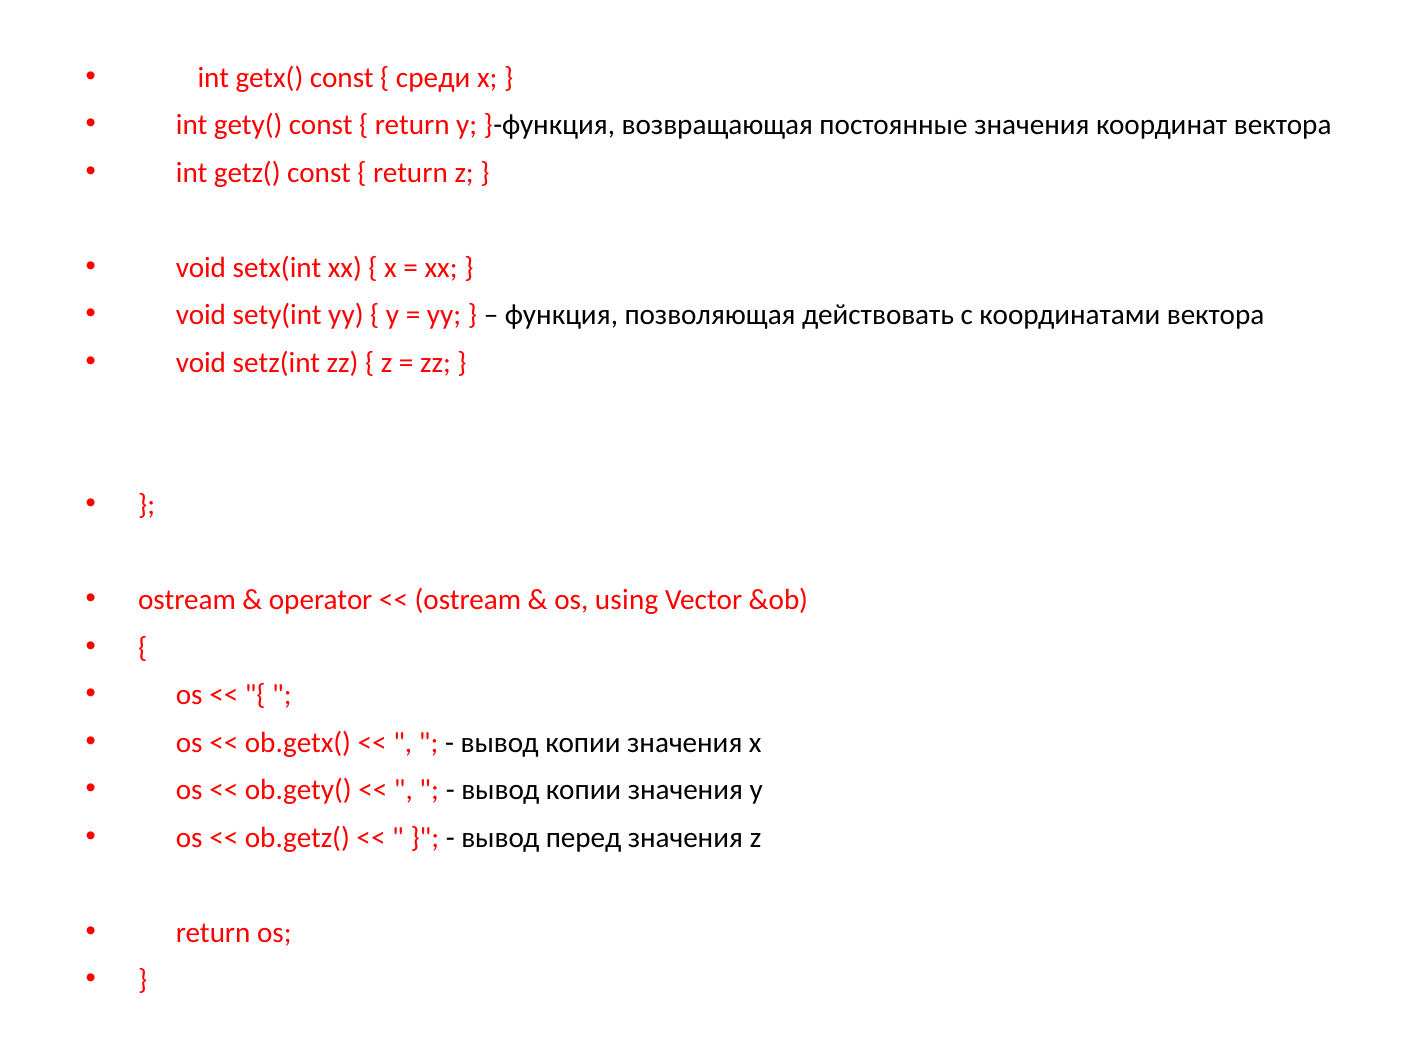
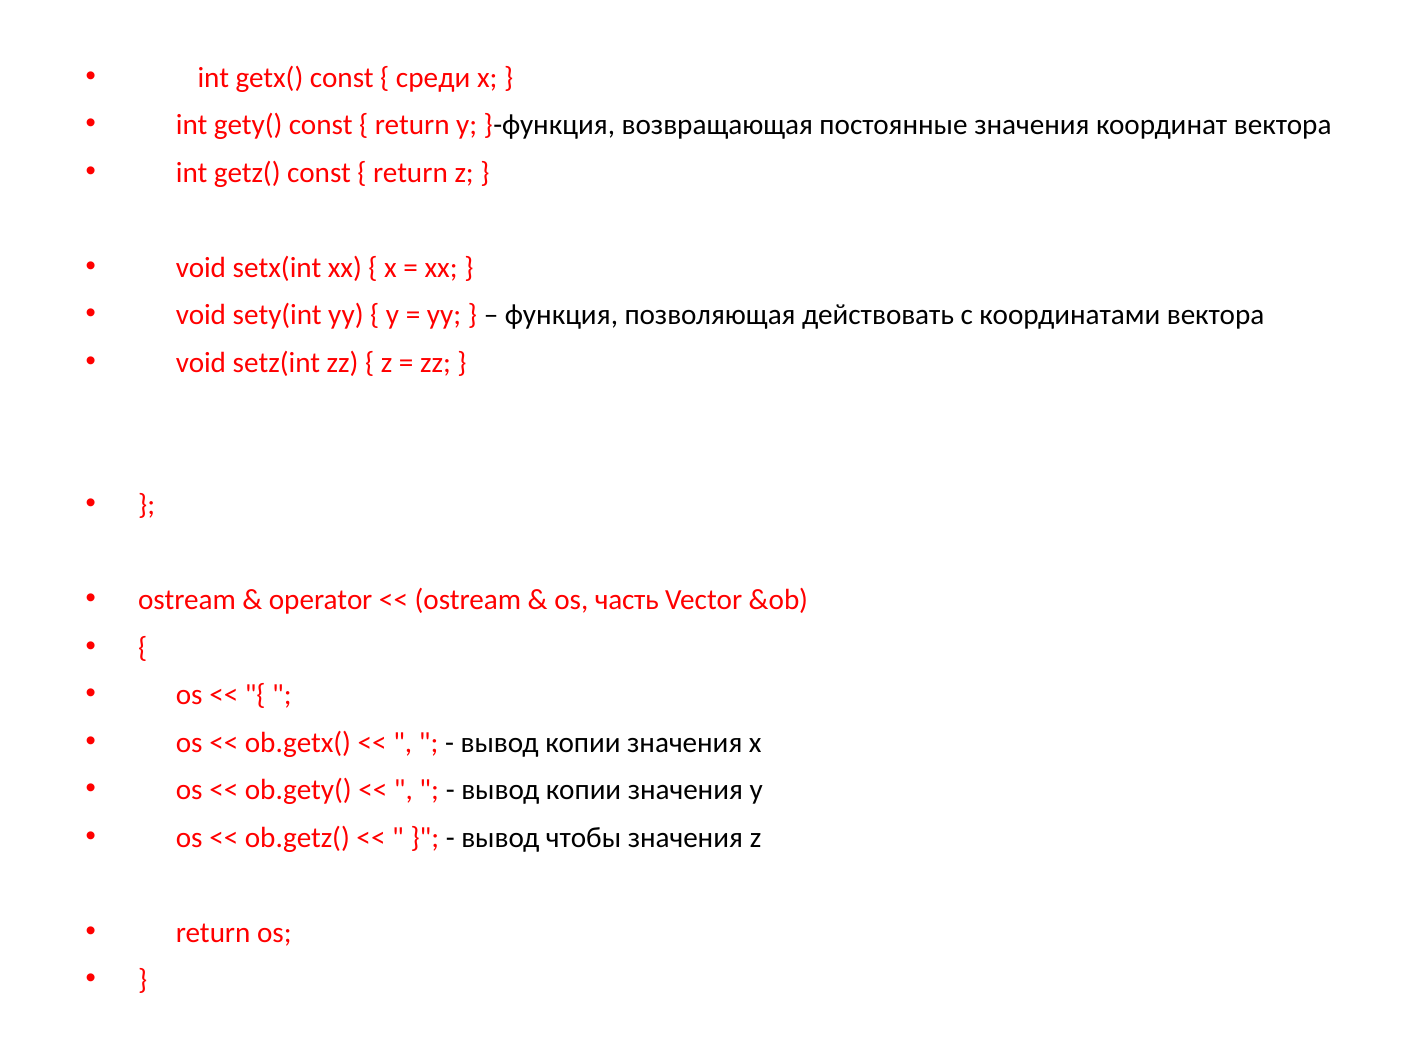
using: using -> часть (627, 600)
перед: перед -> чтобы (584, 837)
